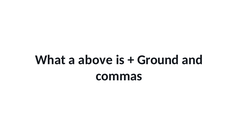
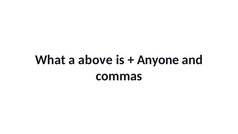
Ground: Ground -> Anyone (158, 60)
